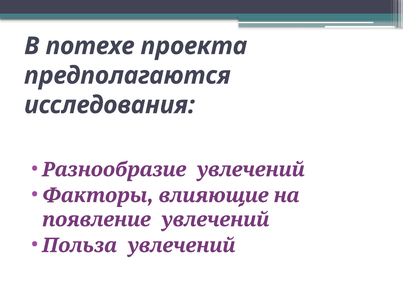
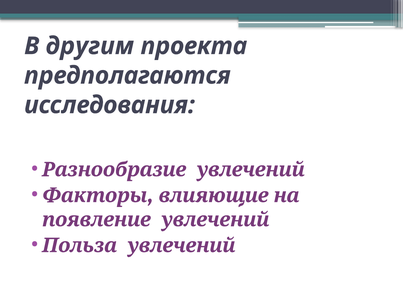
потехе: потехе -> другим (90, 46)
